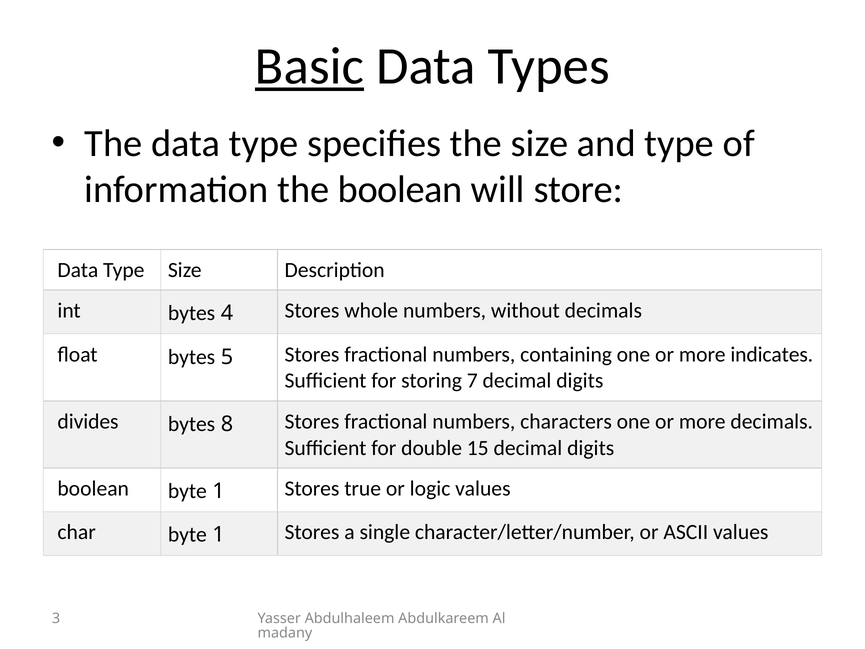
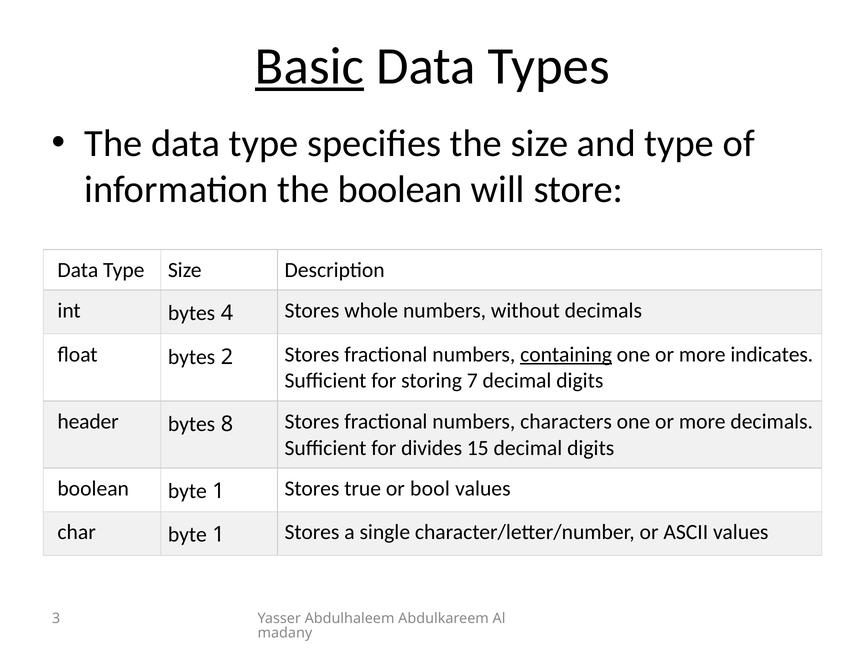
5: 5 -> 2 (227, 357)
containing underline: none -> present (566, 354)
divides: divides -> header (88, 421)
double: double -> divides (432, 448)
logic: logic -> bool (430, 488)
